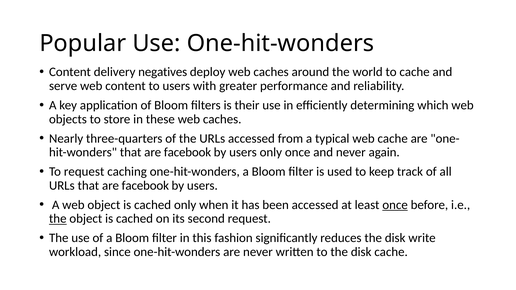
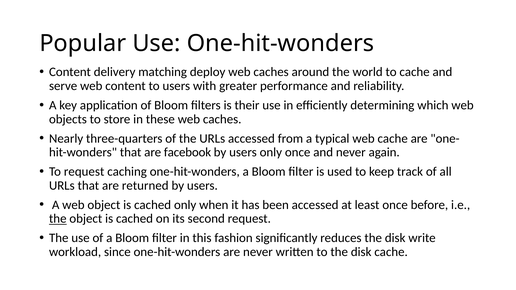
negatives: negatives -> matching (163, 72)
URLs that are facebook: facebook -> returned (145, 186)
once underline: present -> none (395, 205)
